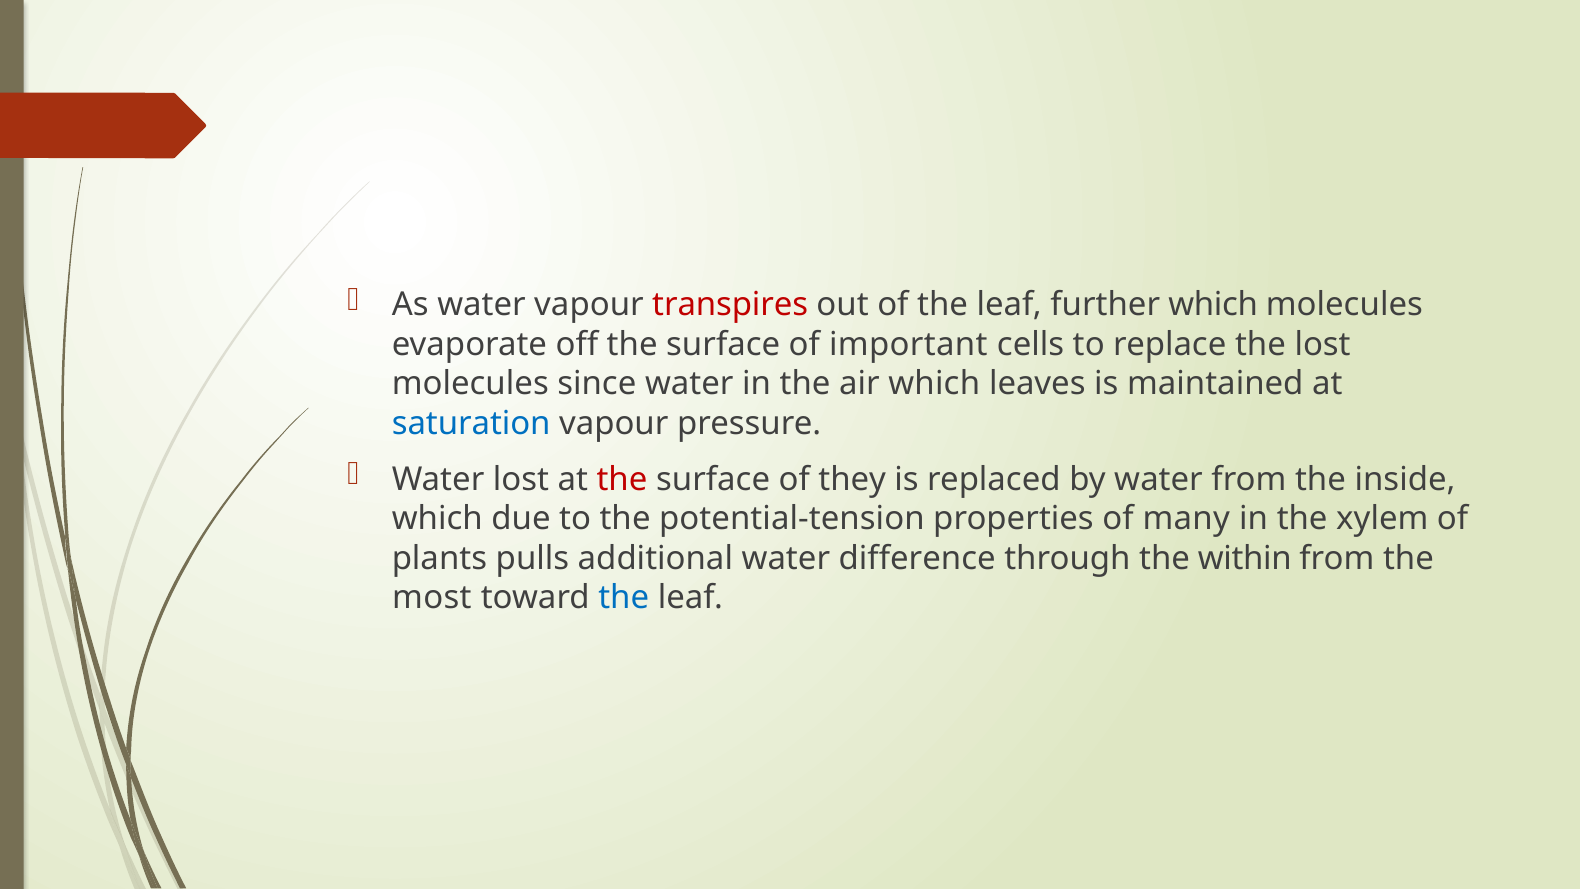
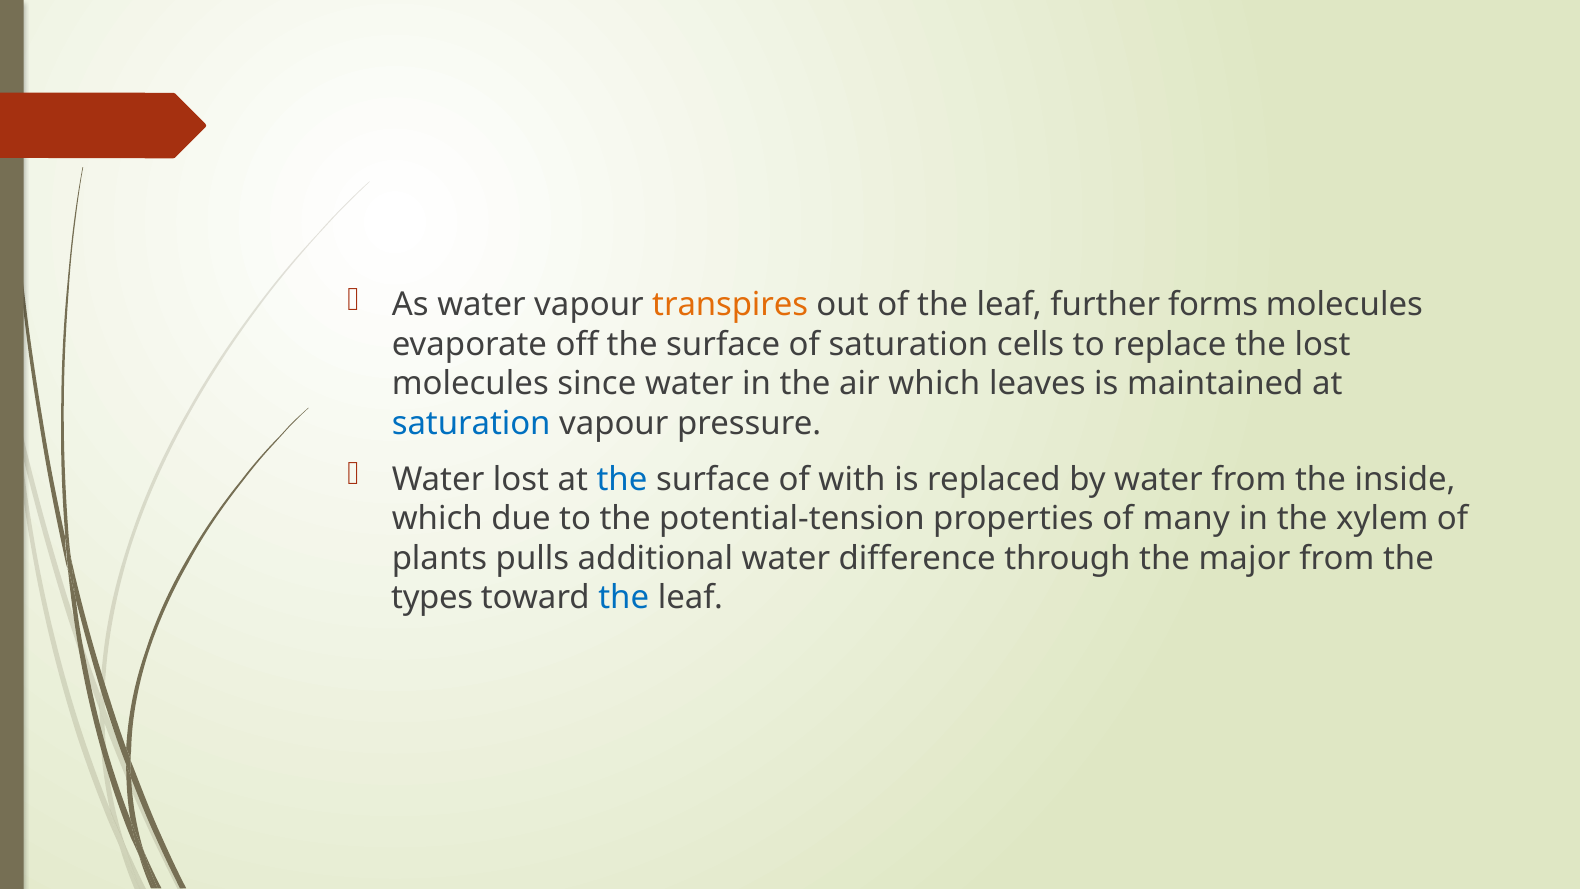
transpires colour: red -> orange (730, 305)
further which: which -> forms (1213, 305)
of important: important -> saturation (908, 344)
the colour: red -> blue (622, 479)
they: they -> with (852, 479)
within: within -> major (1245, 558)
most: most -> types (432, 598)
